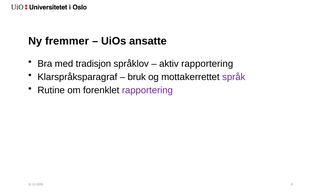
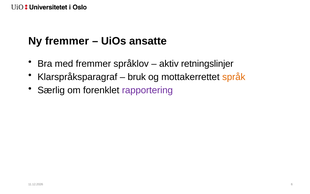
med tradisjon: tradisjon -> fremmer (93, 64)
aktiv rapportering: rapportering -> retningslinjer (207, 64)
språk colour: purple -> orange (234, 77)
Rutine: Rutine -> Særlig (51, 90)
